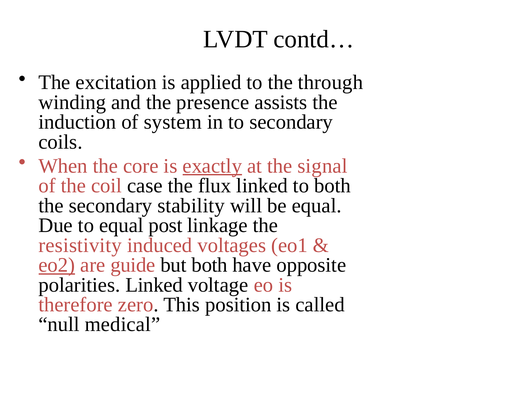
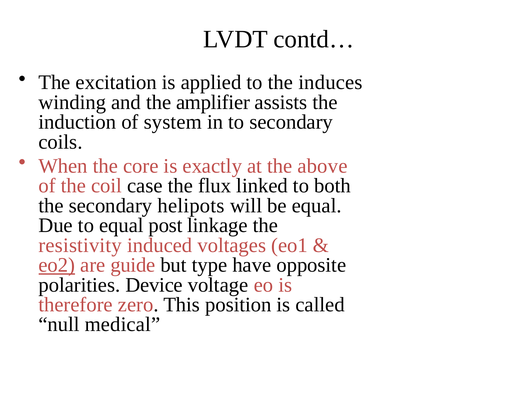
through: through -> induces (330, 83)
presence: presence -> amplifier (213, 102)
exactly underline: present -> none (212, 166)
signal: signal -> above (322, 166)
stability: stability -> helipots (191, 206)
but both: both -> type (210, 265)
polarities Linked: Linked -> Device (154, 285)
